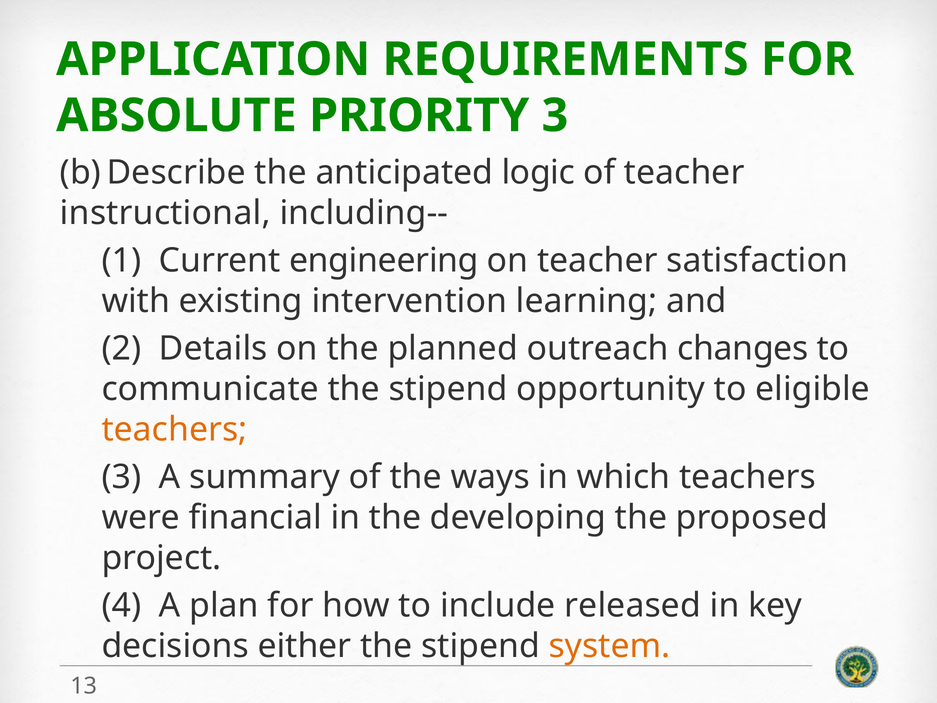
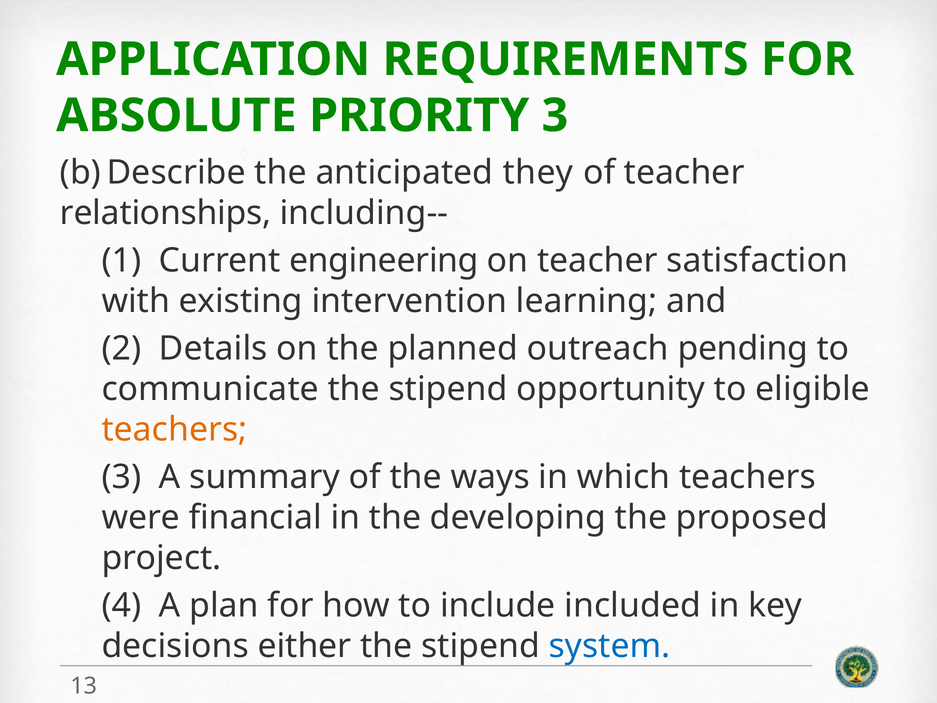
logic: logic -> they (538, 173)
instructional: instructional -> relationships (166, 213)
changes: changes -> pending (743, 348)
released: released -> included (633, 605)
system colour: orange -> blue (610, 646)
